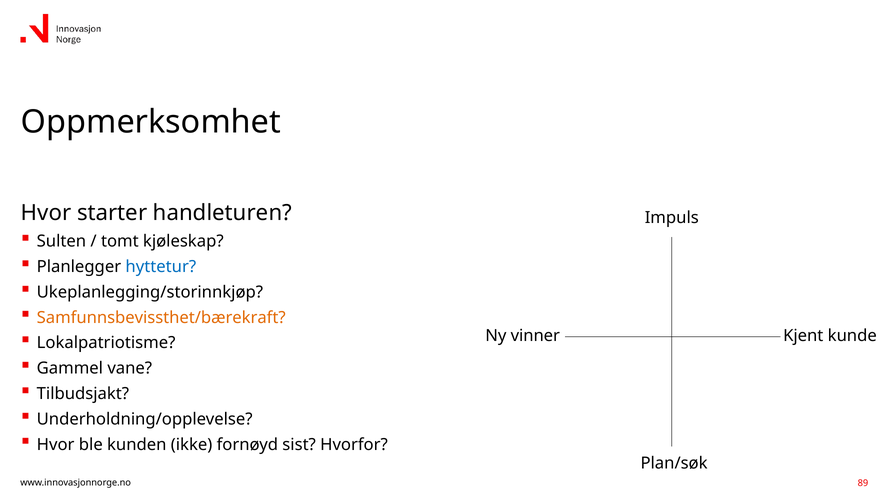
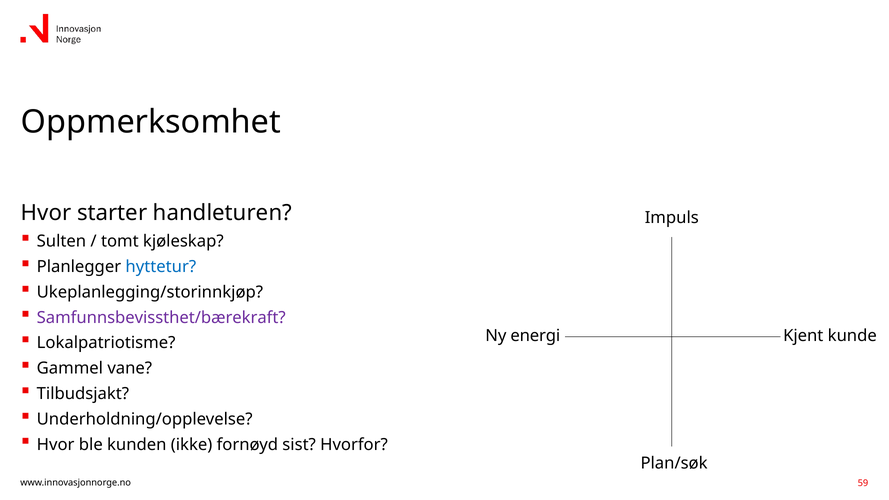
Samfunnsbevissthet/bærekraft colour: orange -> purple (161, 318)
vinner: vinner -> energi (535, 336)
89: 89 -> 59 (863, 483)
